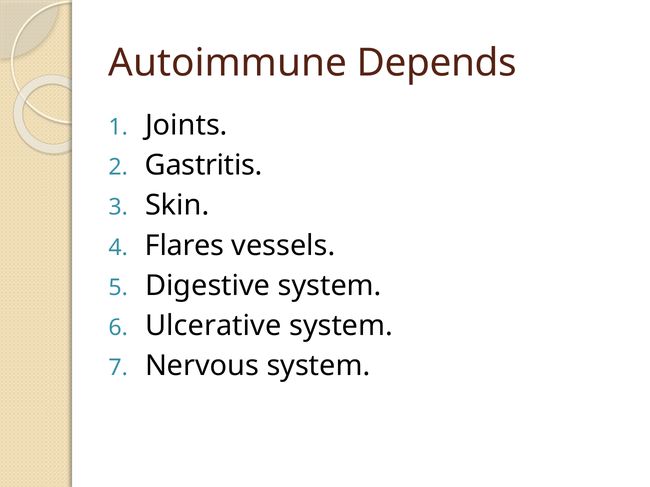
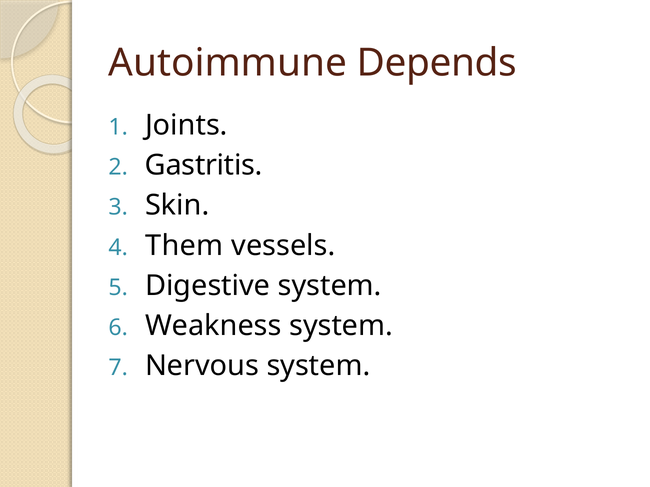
Flares: Flares -> Them (184, 246)
Ulcerative: Ulcerative -> Weakness (213, 326)
